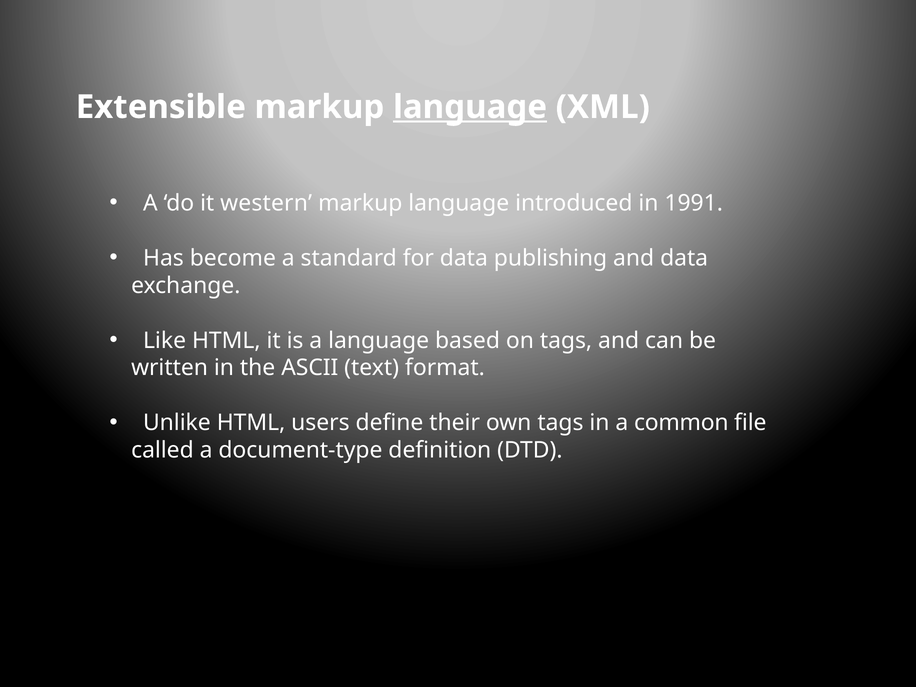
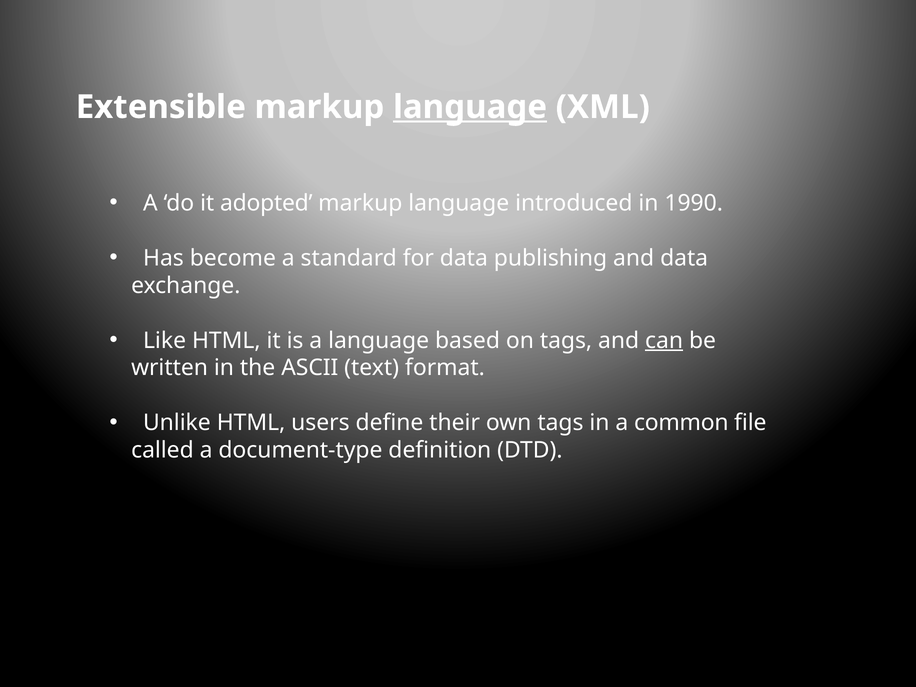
western: western -> adopted (266, 203)
1991: 1991 -> 1990 (694, 203)
can underline: none -> present (664, 340)
